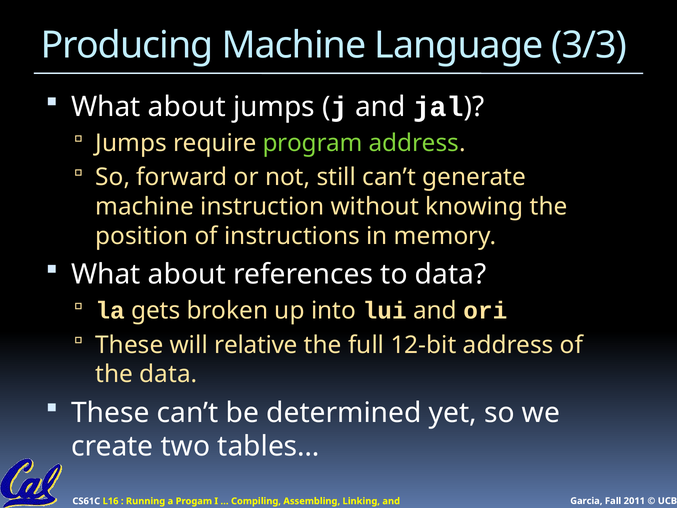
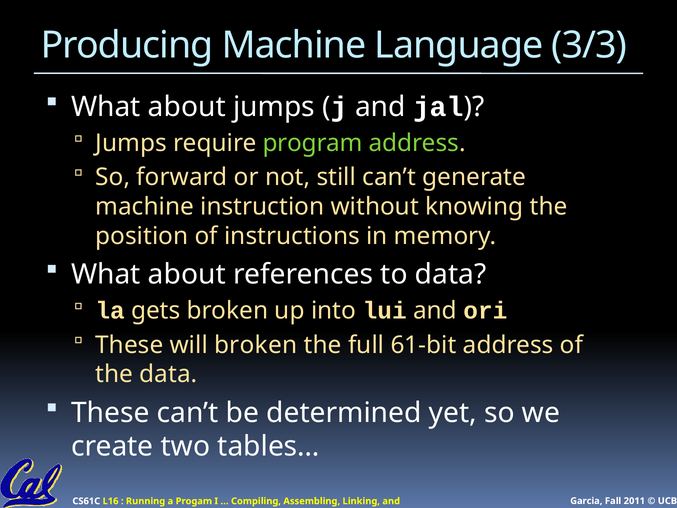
will relative: relative -> broken (256, 345)
12-bit: 12-bit -> 61-bit (424, 345)
